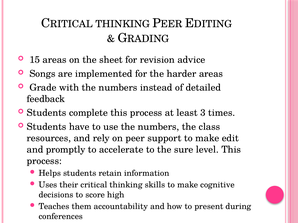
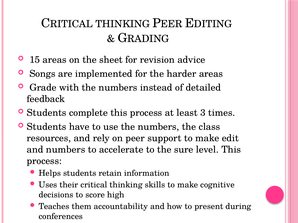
and promptly: promptly -> numbers (66, 150)
